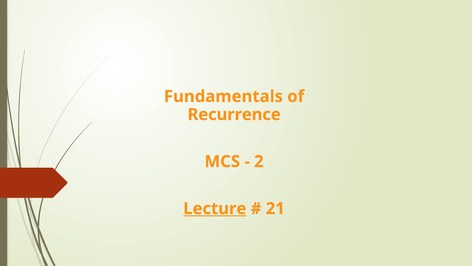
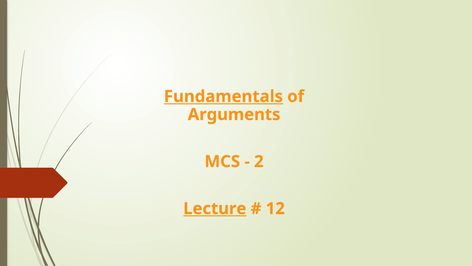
Fundamentals underline: none -> present (223, 96)
Recurrence: Recurrence -> Arguments (234, 114)
21: 21 -> 12 (275, 208)
